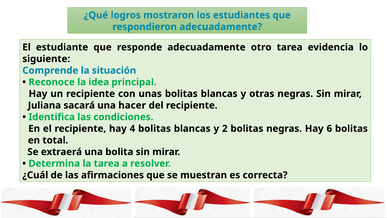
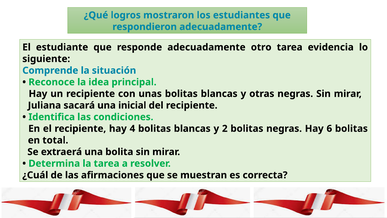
hacer: hacer -> inicial (132, 105)
